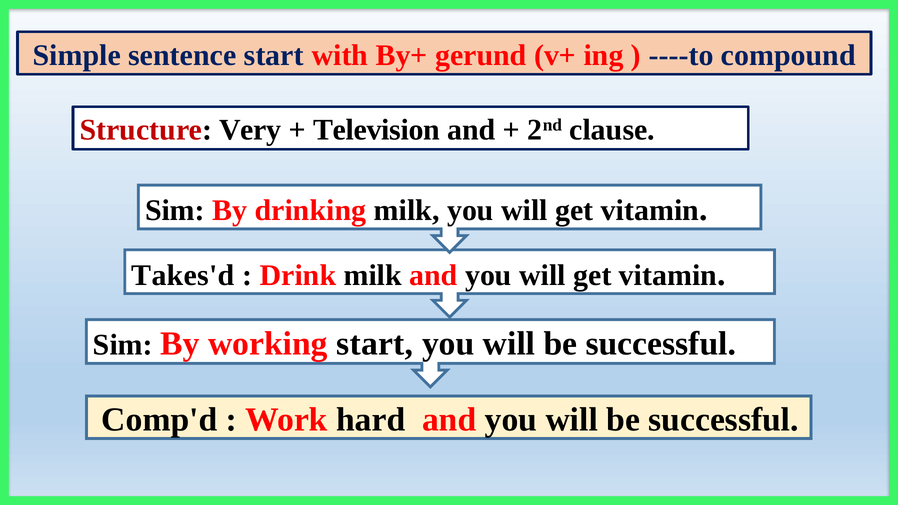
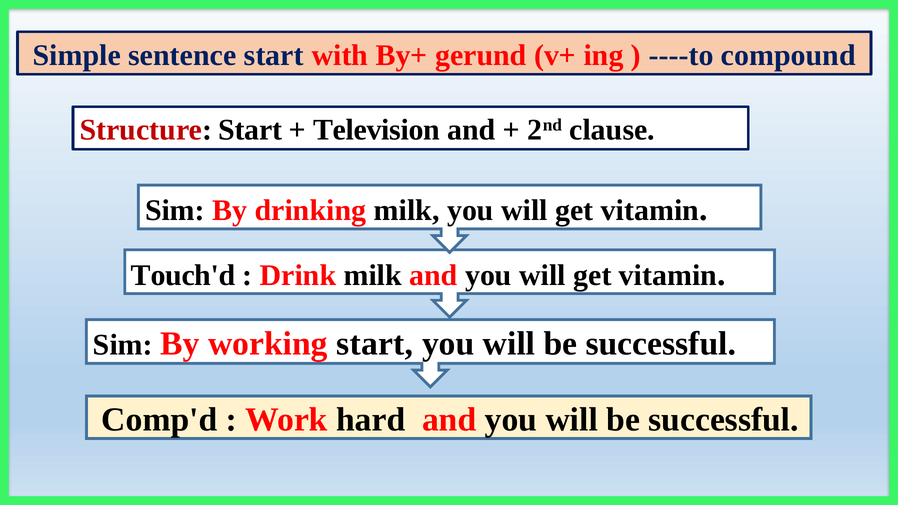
Structure Very: Very -> Start (250, 130)
Takes'd: Takes'd -> Touch'd (183, 275)
